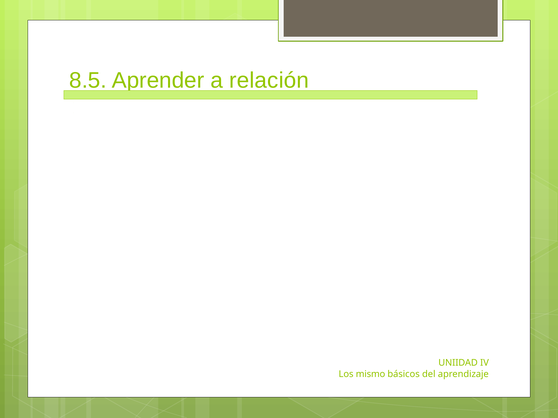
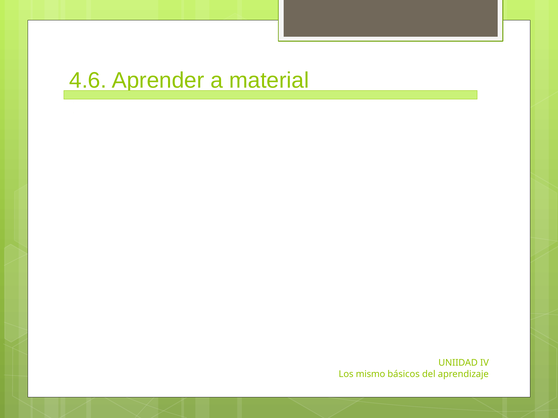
8.5: 8.5 -> 4.6 (88, 81)
relación: relación -> material (269, 81)
